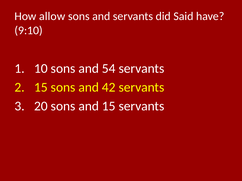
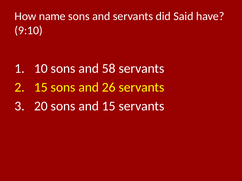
allow: allow -> name (52, 16)
54: 54 -> 58 (109, 69)
42: 42 -> 26 (109, 87)
